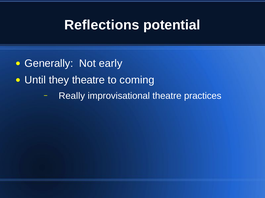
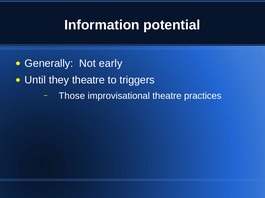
Reflections: Reflections -> Information (102, 25)
coming: coming -> triggers (137, 80)
Really: Really -> Those (72, 96)
